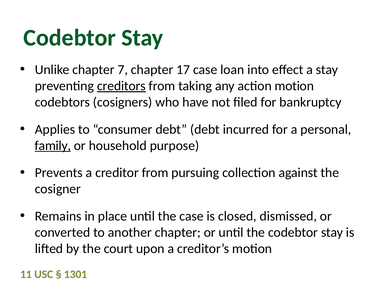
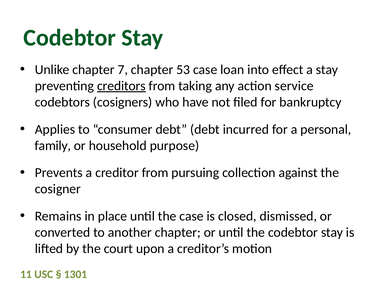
17: 17 -> 53 (183, 70)
action motion: motion -> service (294, 86)
family underline: present -> none (53, 146)
